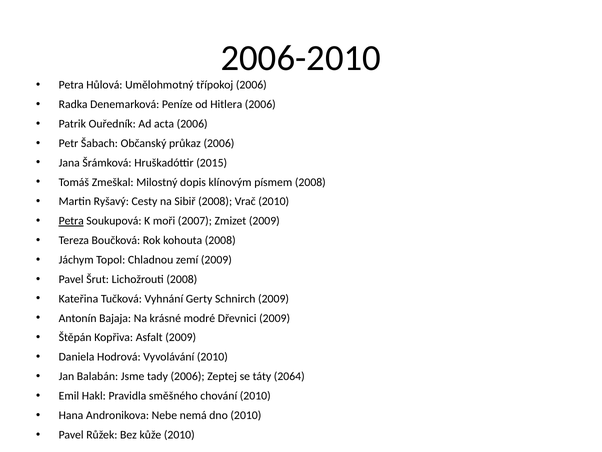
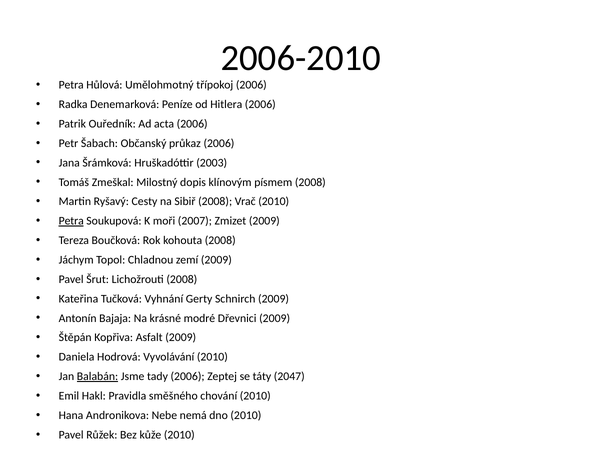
2015: 2015 -> 2003 (212, 163)
Balabán underline: none -> present (97, 376)
2064: 2064 -> 2047 (289, 376)
